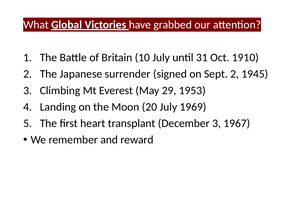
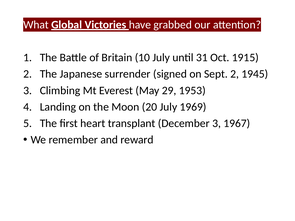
1910: 1910 -> 1915 (245, 58)
